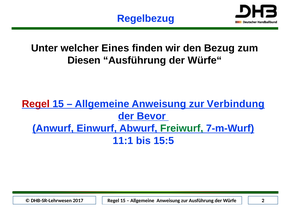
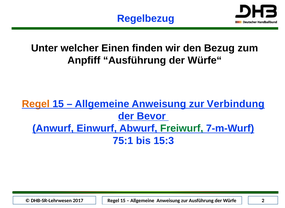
Eines: Eines -> Einen (115, 48)
Diesen: Diesen -> Anpfiff (84, 60)
Regel colour: red -> orange (36, 104)
11:1: 11:1 -> 75:1 (123, 141)
15:5: 15:5 -> 15:3 (164, 141)
